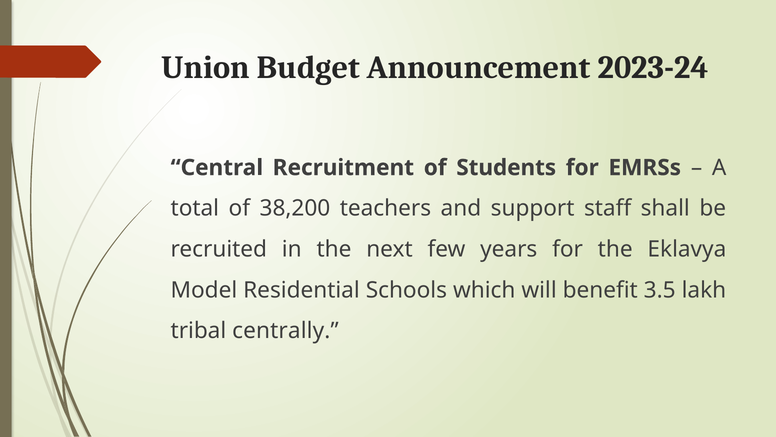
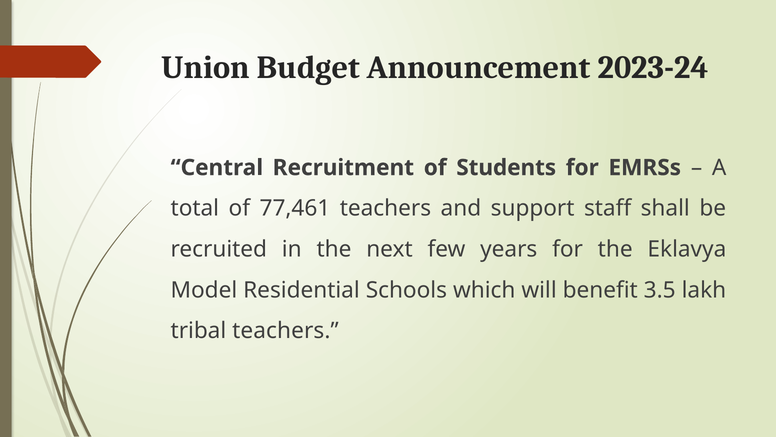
38,200: 38,200 -> 77,461 (295, 208)
tribal centrally: centrally -> teachers (285, 331)
